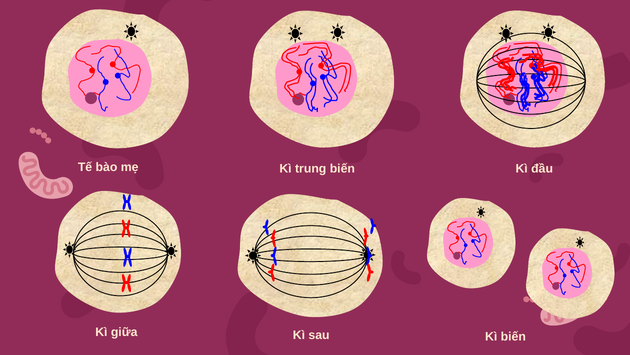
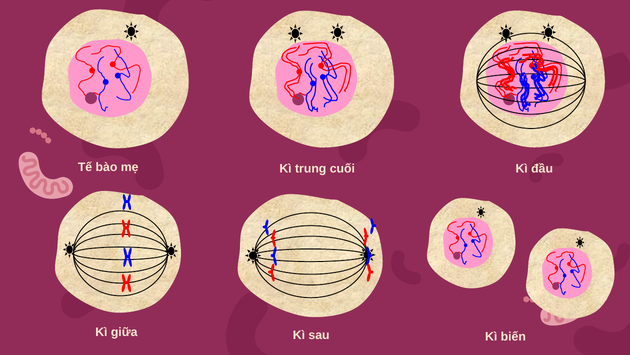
trung biến: biến -> cuối (342, 168)
